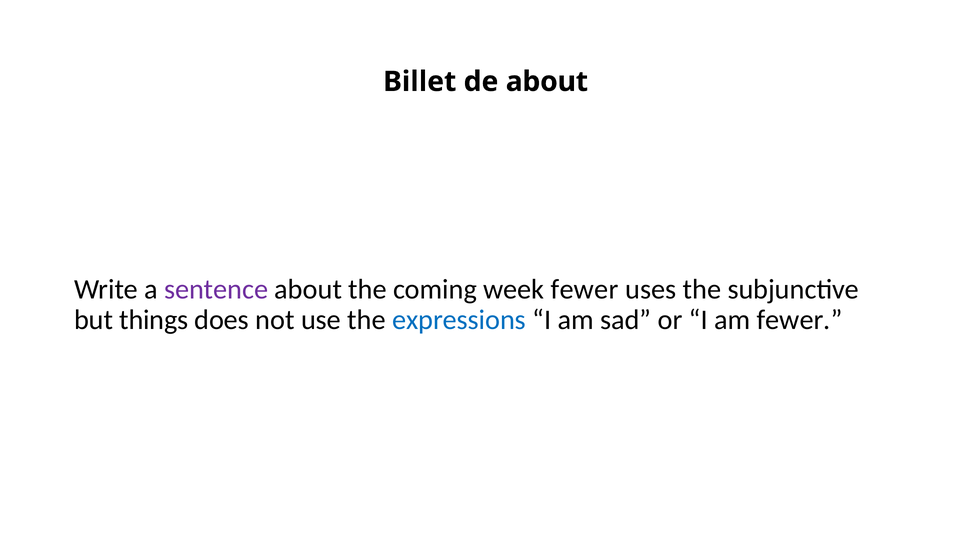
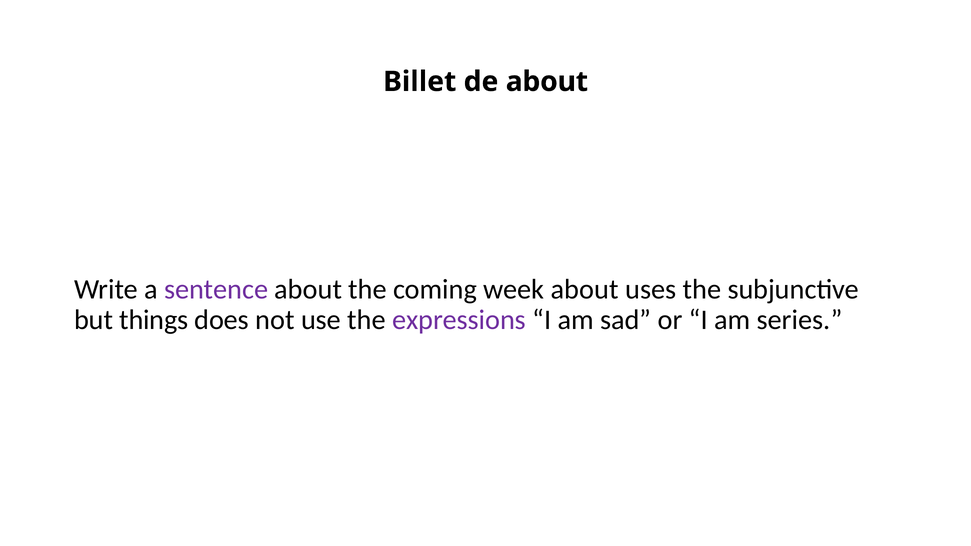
week fewer: fewer -> about (585, 289)
expressions colour: blue -> purple (459, 320)
am fewer: fewer -> series (800, 320)
